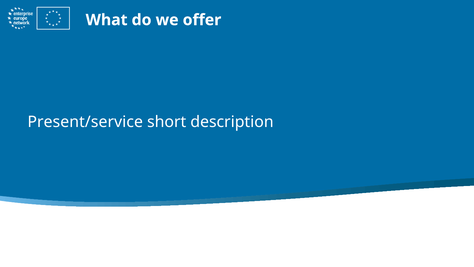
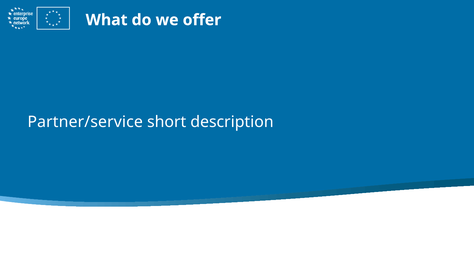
Present/service: Present/service -> Partner/service (85, 122)
